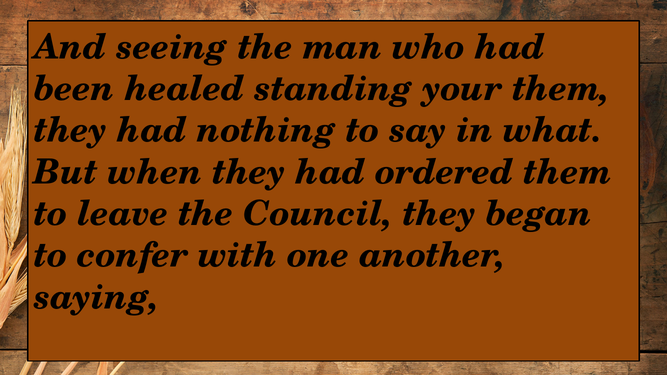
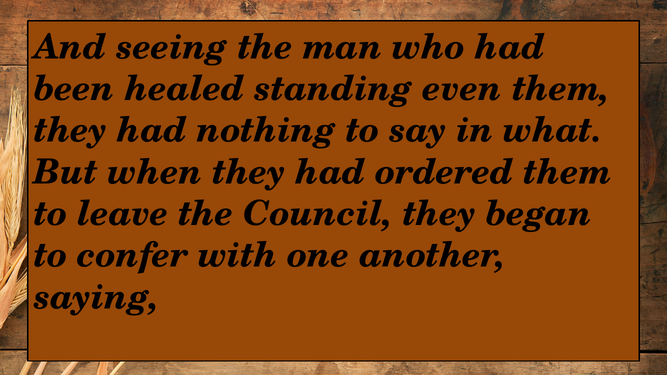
your: your -> even (462, 89)
